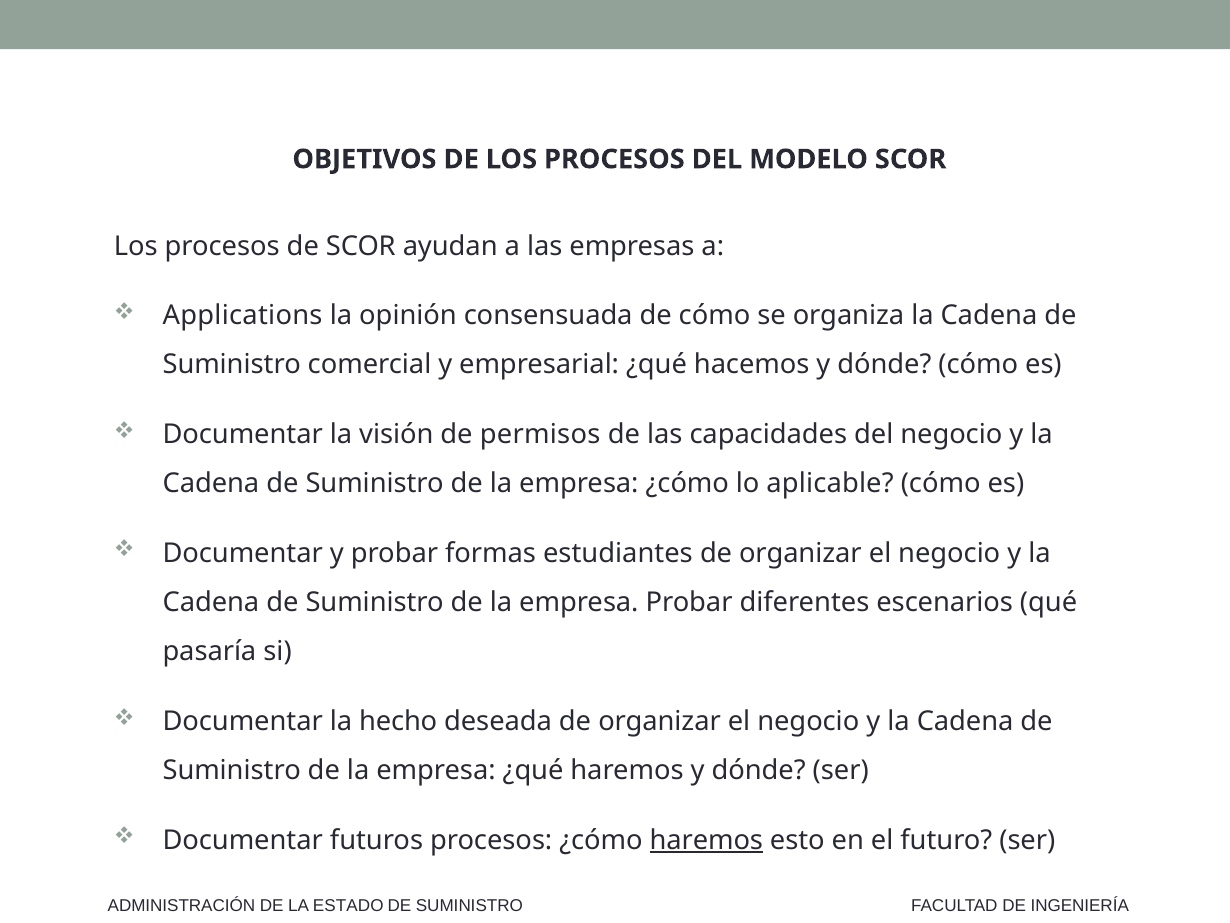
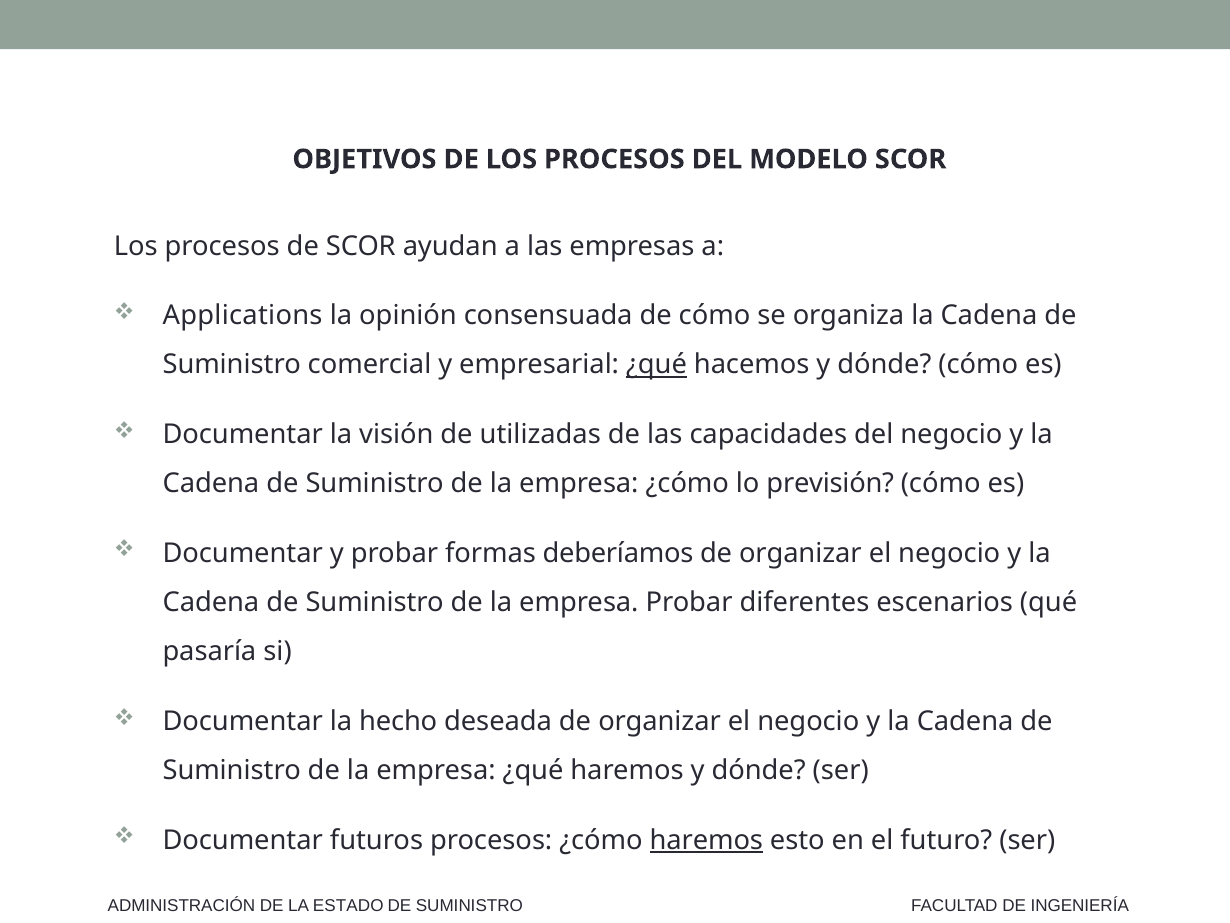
¿qué underline: none -> present (656, 365)
permisos: permisos -> utilizadas (540, 434)
aplicable: aplicable -> previsión (830, 484)
estudiantes: estudiantes -> deberíamos (618, 553)
